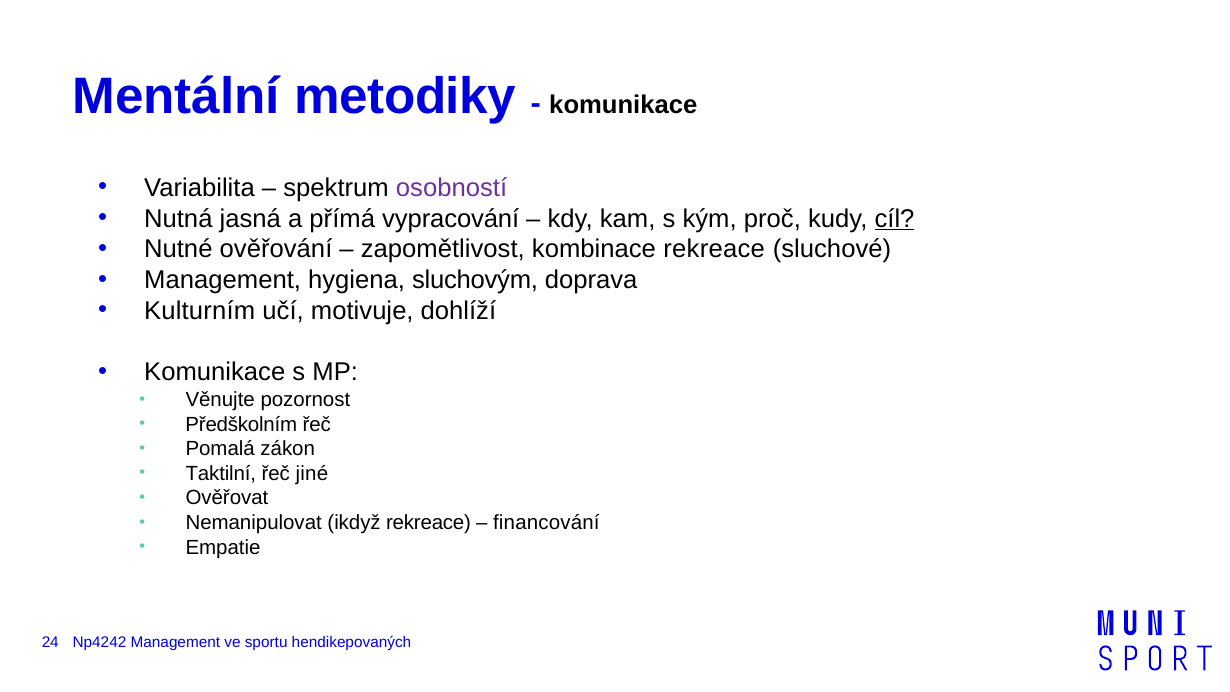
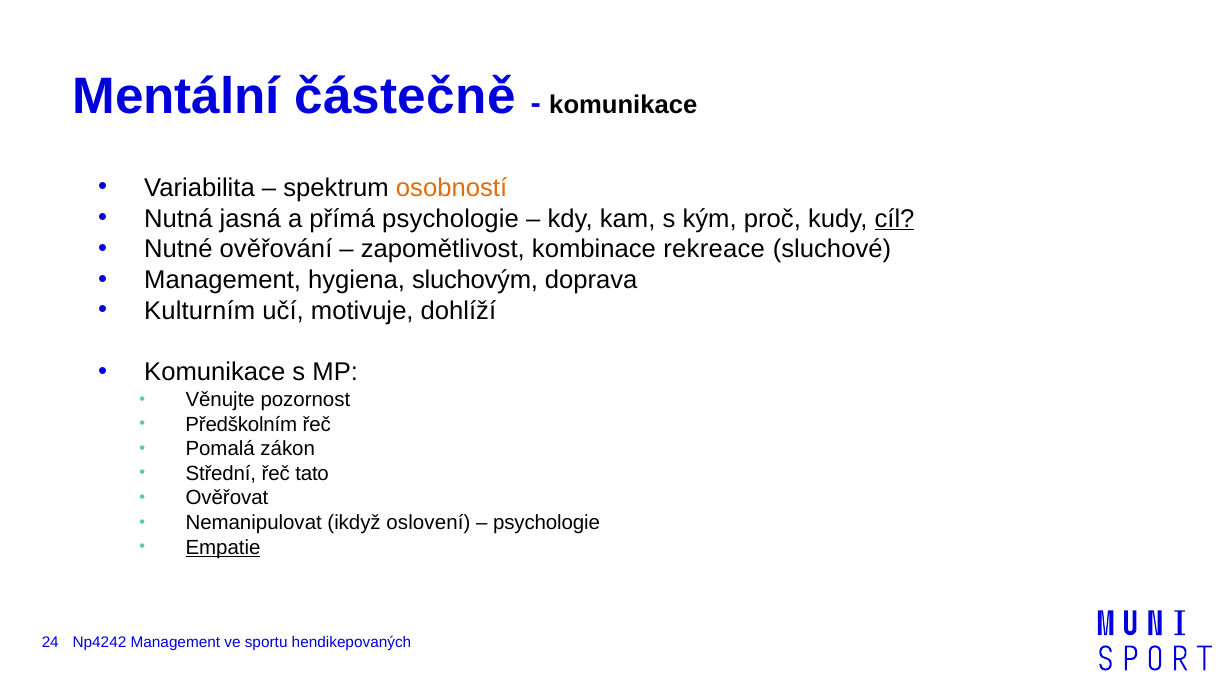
metodiky: metodiky -> částečně (405, 97)
osobností colour: purple -> orange (452, 188)
přímá vypracování: vypracování -> psychologie (451, 219)
Taktilní: Taktilní -> Střední (221, 474)
jiné: jiné -> tato (312, 474)
ikdyž rekreace: rekreace -> oslovení (428, 523)
financování: financování -> psychologie (547, 523)
Empatie underline: none -> present (223, 547)
